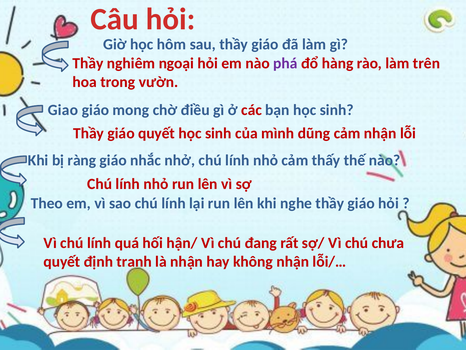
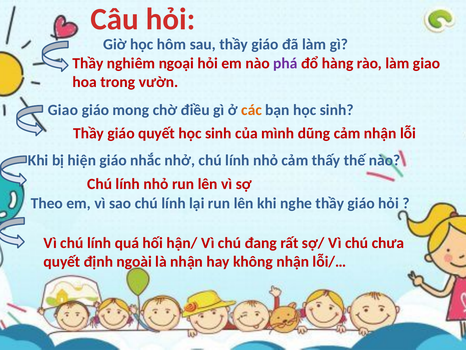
làm trên: trên -> giao (427, 63)
các colour: red -> orange (252, 110)
ràng: ràng -> hiện (82, 160)
tranh: tranh -> ngoài (134, 261)
